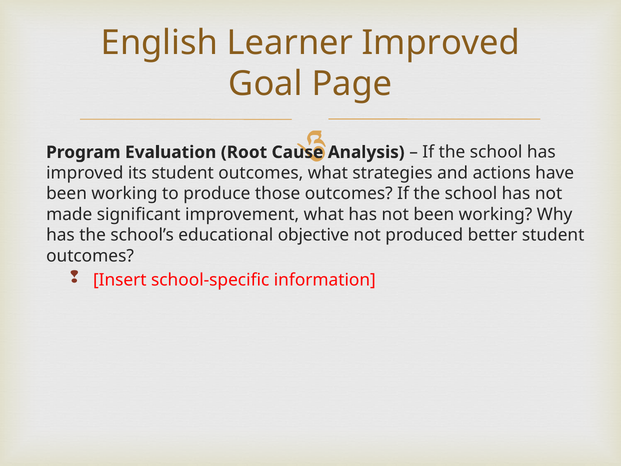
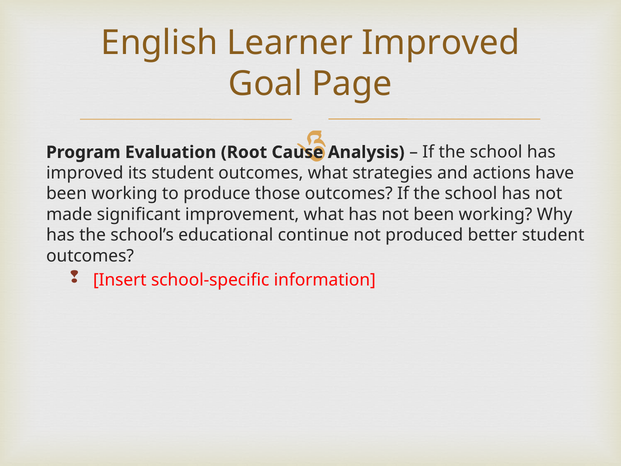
objective: objective -> continue (313, 235)
